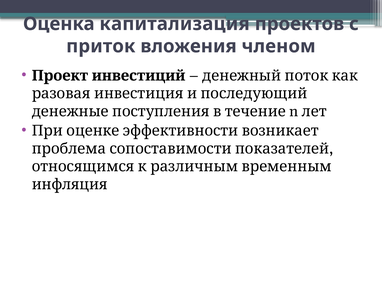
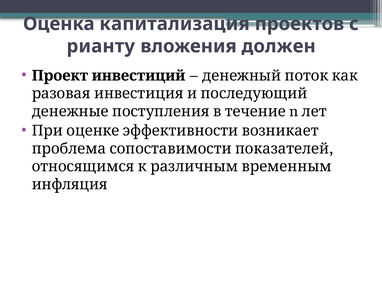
приток: приток -> рианту (101, 46)
членом: членом -> должен (279, 46)
